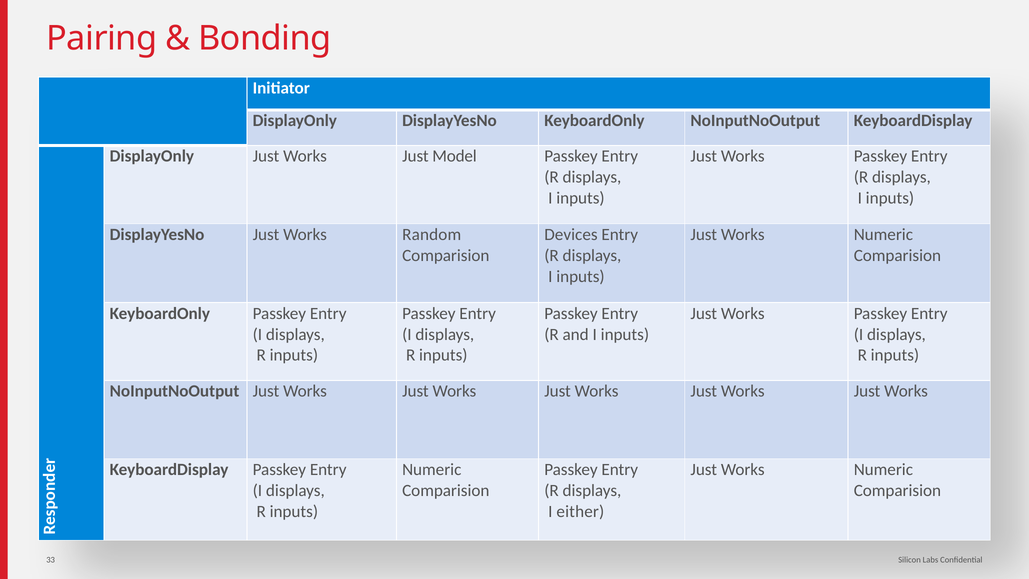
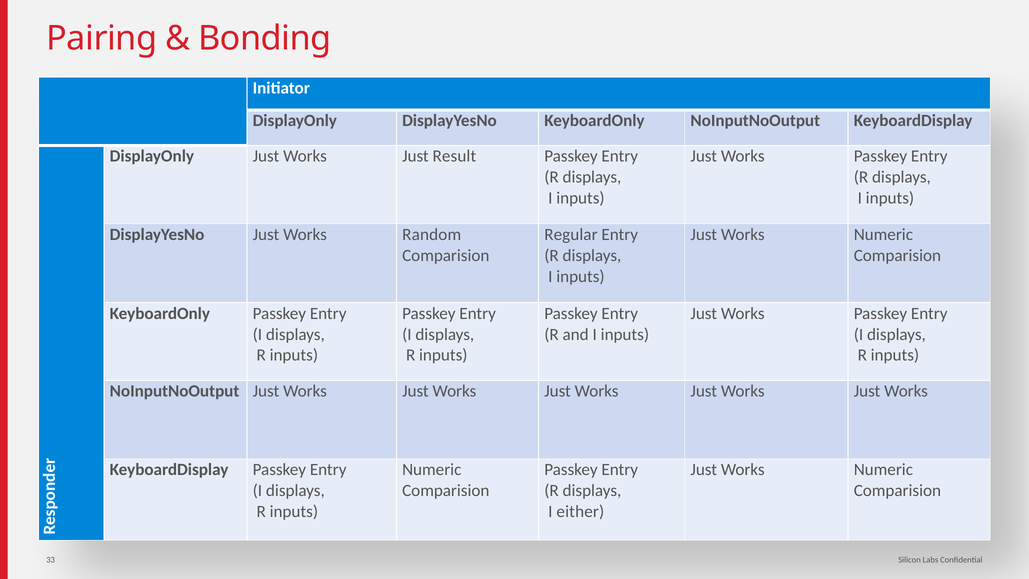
Model: Model -> Result (454, 156)
Devices: Devices -> Regular (571, 234)
